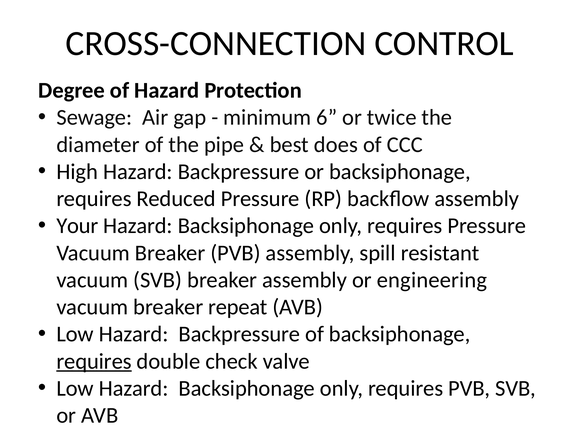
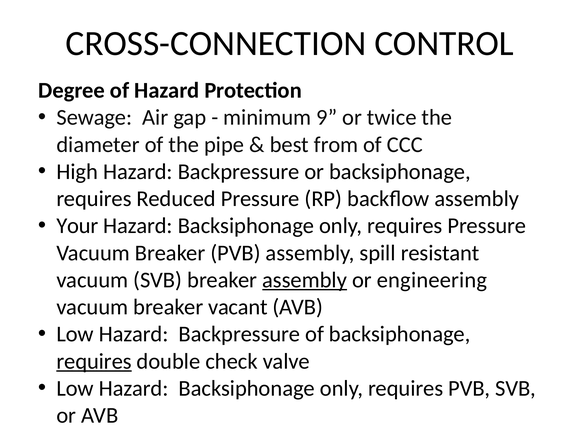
6: 6 -> 9 (327, 118)
does: does -> from (336, 145)
assembly underline: none -> present (305, 280)
repeat: repeat -> vacant (238, 307)
